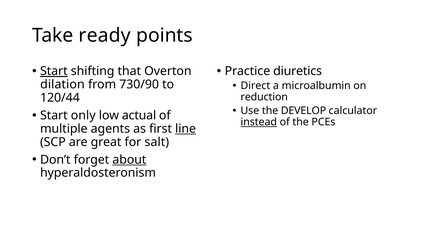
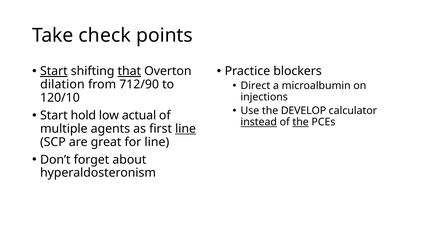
ready: ready -> check (105, 35)
that underline: none -> present (129, 71)
diuretics: diuretics -> blockers (298, 71)
730/90: 730/90 -> 712/90 (139, 85)
reduction: reduction -> injections (264, 97)
120/44: 120/44 -> 120/10 (60, 98)
only: only -> hold (83, 116)
the underline: none -> present (301, 122)
for salt: salt -> line (157, 142)
about underline: present -> none (129, 160)
